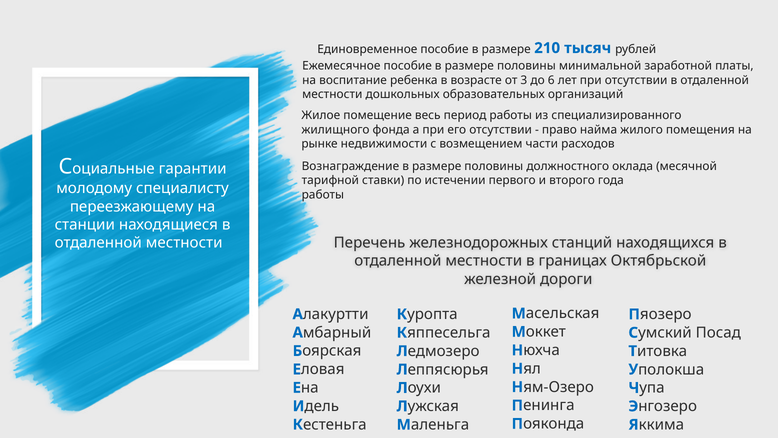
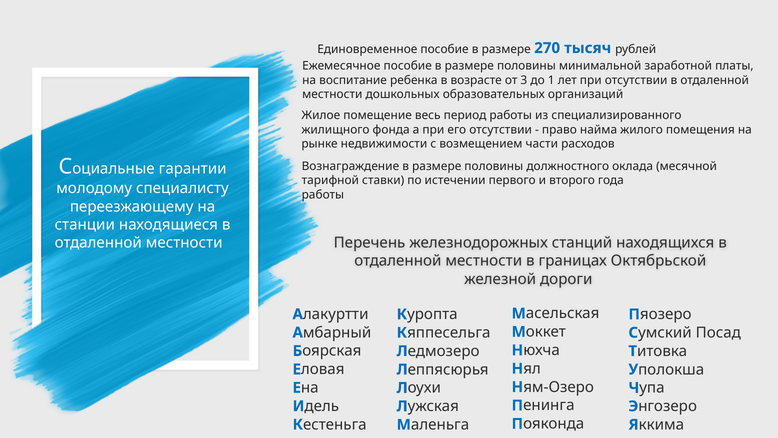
210: 210 -> 270 (547, 48)
6: 6 -> 1 (551, 80)
